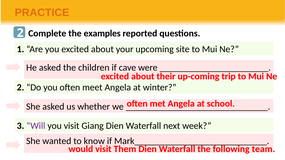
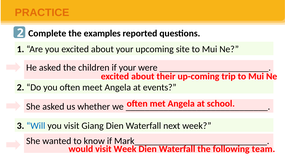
if cave: cave -> your (127, 68)
winter: winter -> events (160, 88)
Will colour: purple -> blue (36, 126)
visit Them: Them -> Week (125, 149)
